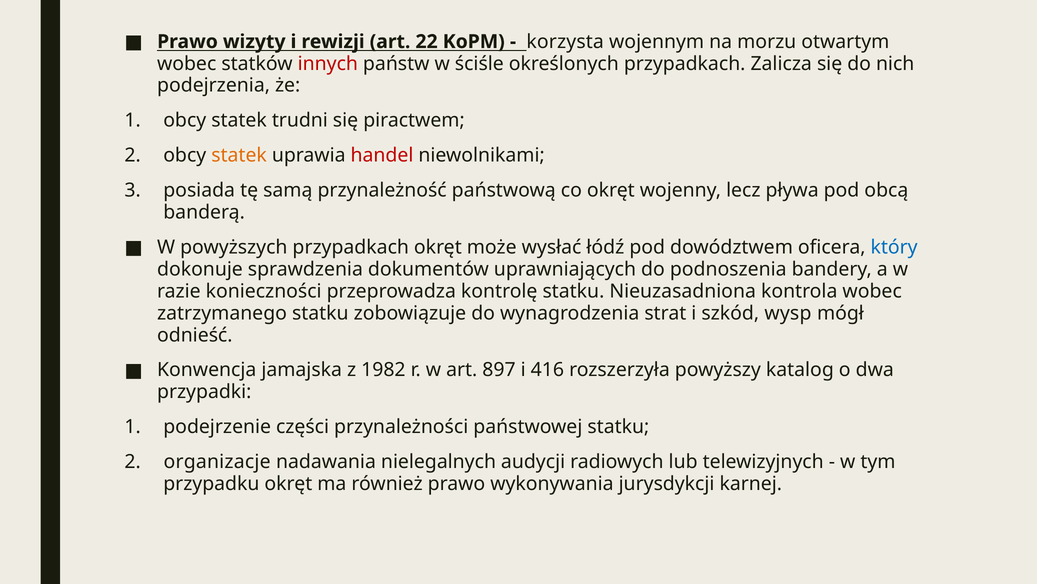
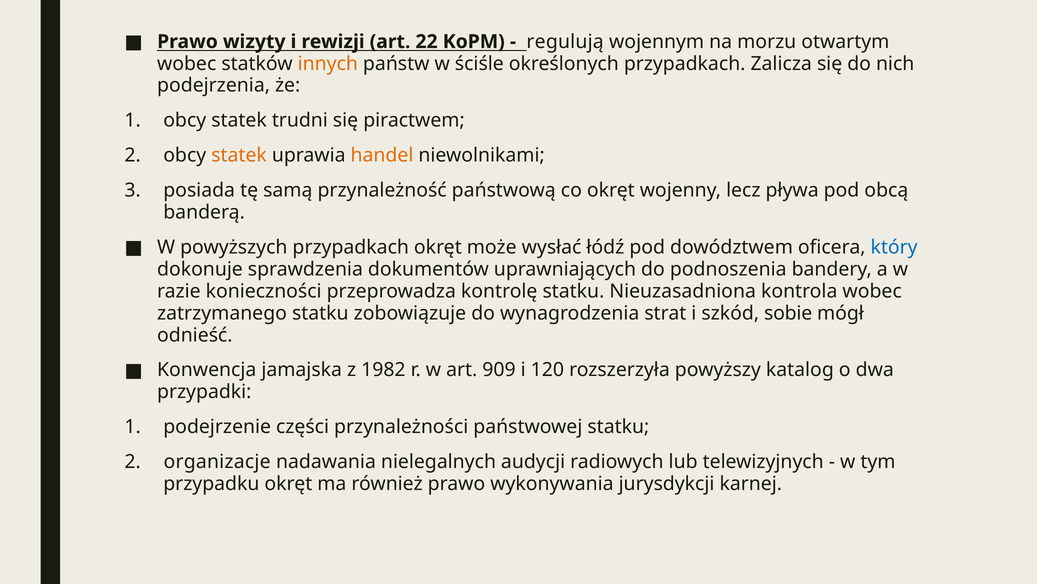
korzysta: korzysta -> regulują (565, 42)
innych colour: red -> orange (328, 64)
handel colour: red -> orange (382, 155)
wysp: wysp -> sobie (788, 313)
897: 897 -> 909 (499, 370)
416: 416 -> 120 (547, 370)
